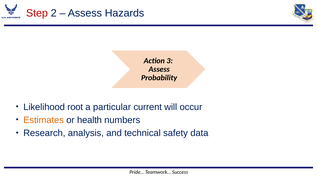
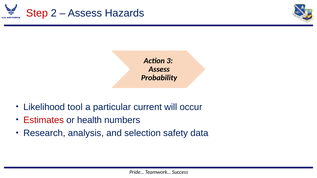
root: root -> tool (75, 107)
Estimates colour: orange -> red (44, 120)
technical: technical -> selection (143, 133)
